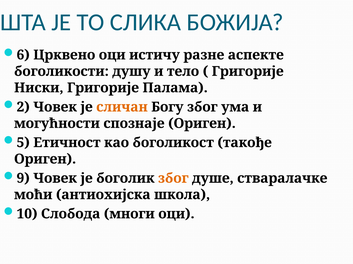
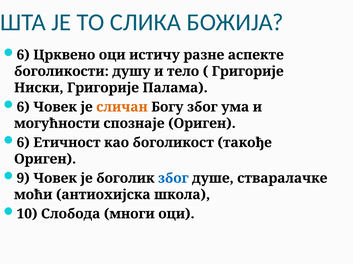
2: 2 -> 6 (23, 107)
5: 5 -> 6 (23, 143)
због colour: orange -> blue (173, 179)
